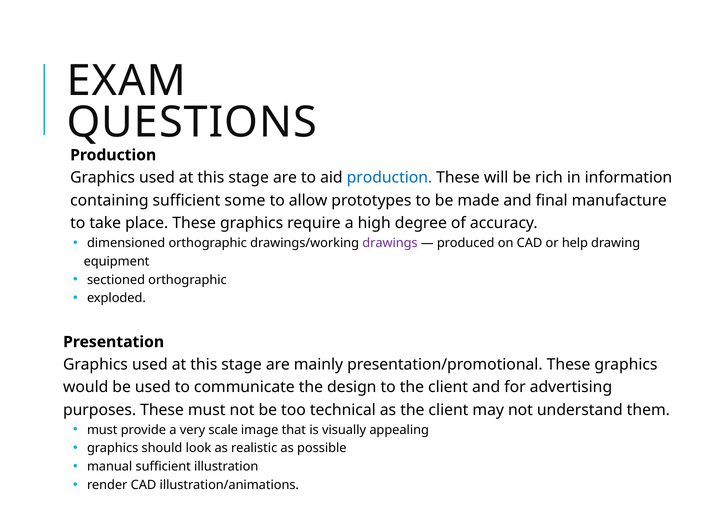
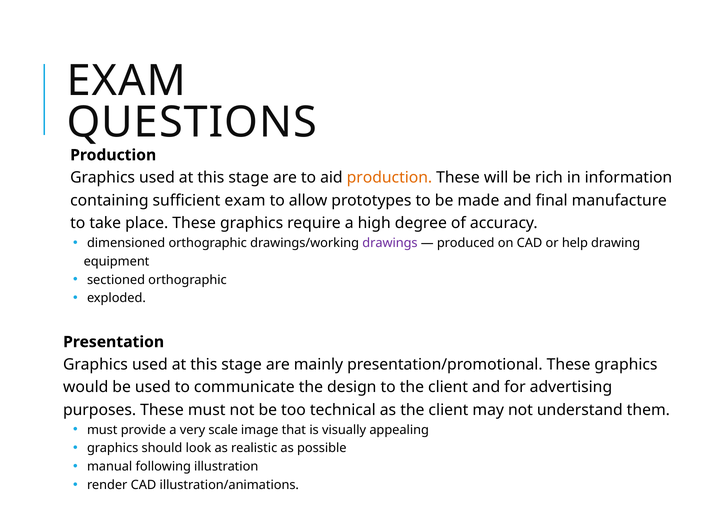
production colour: blue -> orange (389, 178)
sufficient some: some -> exam (245, 201)
manual sufficient: sufficient -> following (163, 467)
